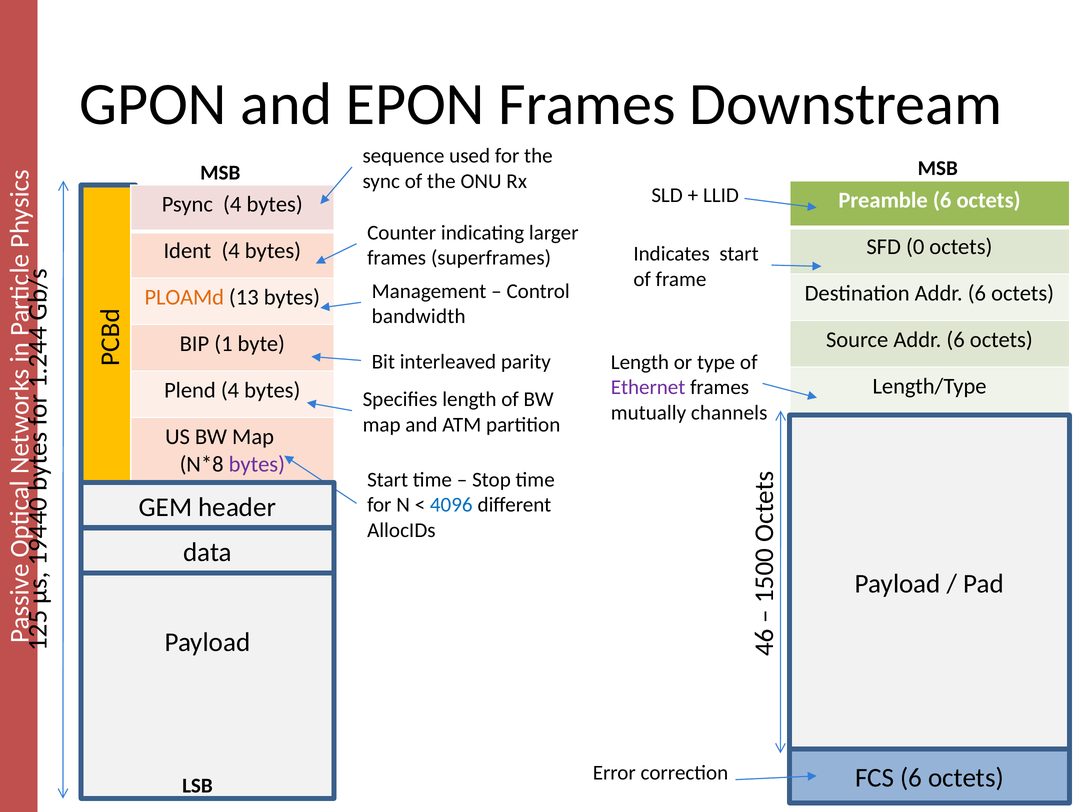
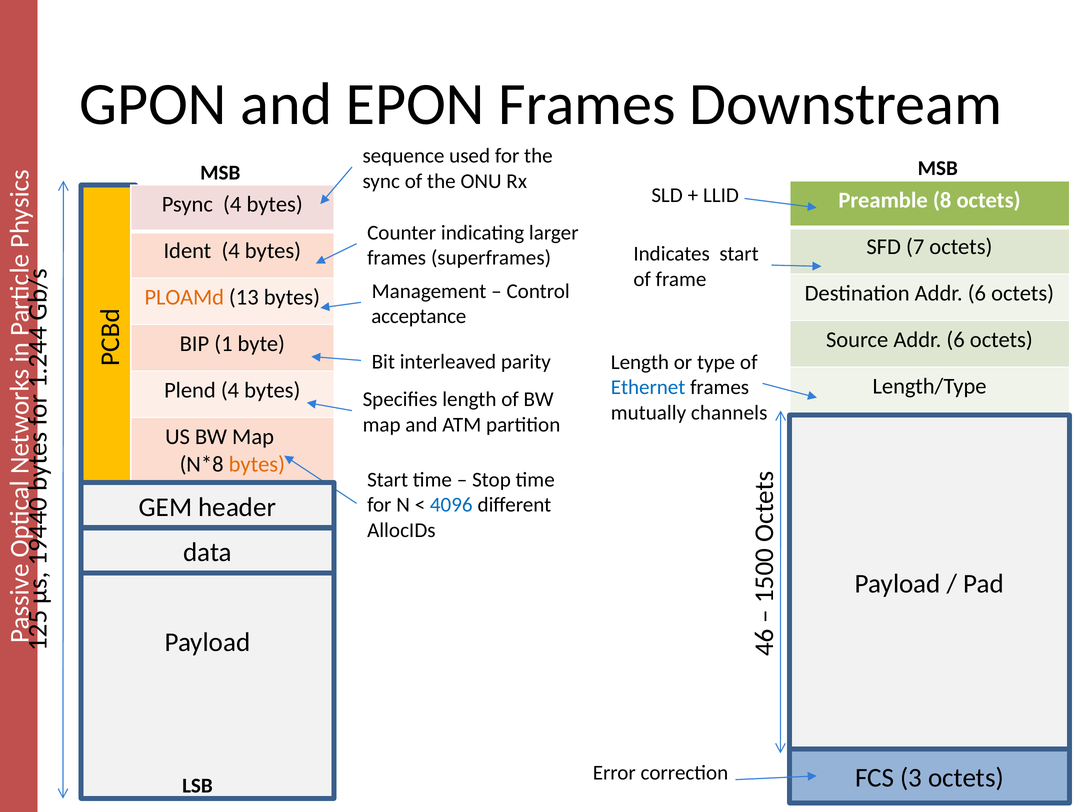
Preamble 6: 6 -> 8 (942, 201)
SFD 0: 0 -> 7 (915, 247)
bandwidth: bandwidth -> acceptance (419, 317)
Ethernet colour: purple -> blue (648, 388)
bytes colour: purple -> orange (257, 465)
FCS 6: 6 -> 3 (911, 778)
